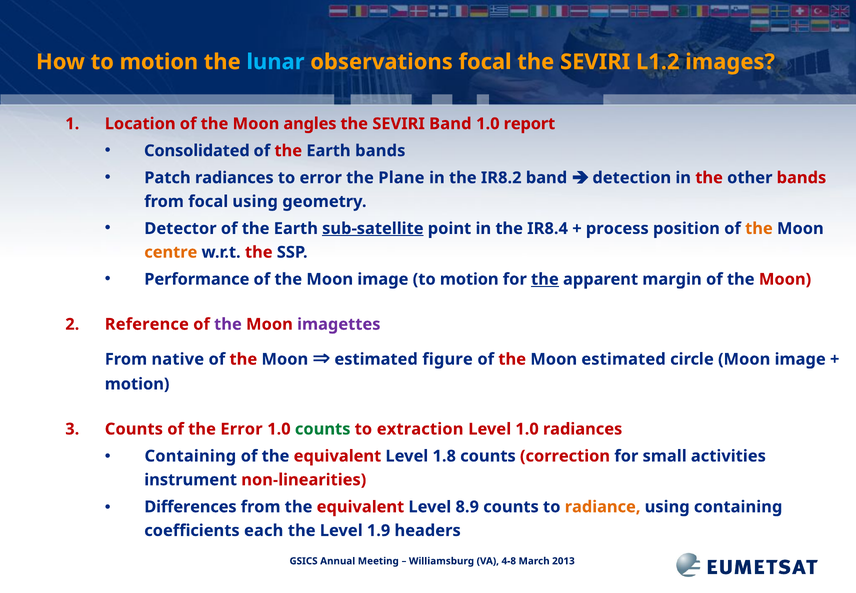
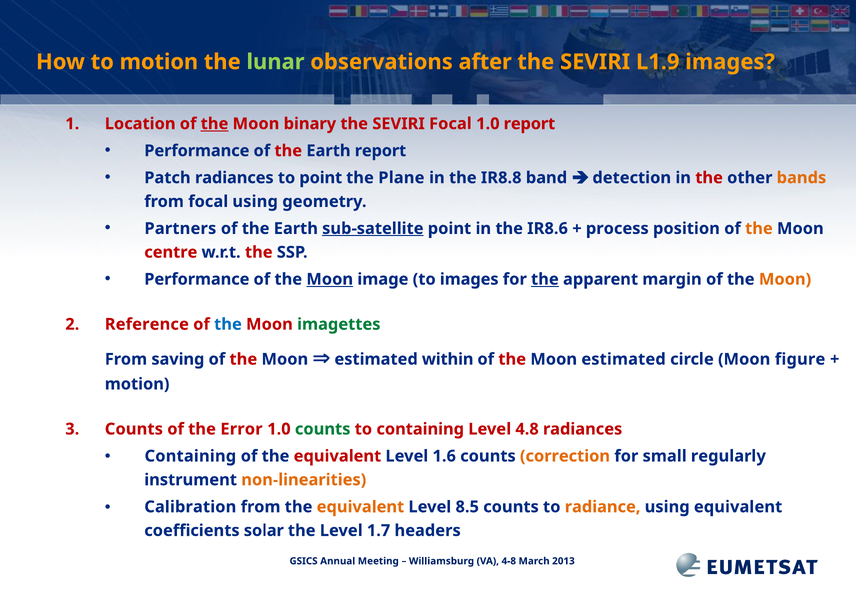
lunar colour: light blue -> light green (275, 62)
observations focal: focal -> after (485, 62)
L1.2: L1.2 -> L1.9 (658, 62)
the underline: none -> present (215, 124)
angles: angles -> binary (310, 124)
SEVIRI Band: Band -> Focal (450, 124)
Consolidated: Consolidated -> Performance (197, 151)
Earth bands: bands -> report (380, 151)
to error: error -> point (321, 178)
IR8.2: IR8.2 -> IR8.8 (501, 178)
bands colour: red -> orange (801, 178)
Detector: Detector -> Partners (180, 228)
IR8.4: IR8.4 -> IR8.6 (548, 228)
centre colour: orange -> red (171, 252)
Moon underline: none -> present (330, 279)
image to motion: motion -> images (469, 279)
Moon colour: red -> orange (785, 279)
the colour: purple -> blue (228, 324)
imagettes colour: purple -> green (339, 324)
native: native -> saving (178, 359)
figure: figure -> within (448, 359)
circle Moon image: image -> figure (800, 359)
to extraction: extraction -> containing (420, 429)
Level 1.0: 1.0 -> 4.8 (527, 429)
1.8: 1.8 -> 1.6 (444, 456)
correction colour: red -> orange (565, 456)
activities: activities -> regularly (728, 456)
non-linearities colour: red -> orange (304, 480)
Differences: Differences -> Calibration (190, 507)
equivalent colour: red -> orange (360, 507)
8.9: 8.9 -> 8.5 (467, 507)
using containing: containing -> equivalent (738, 507)
each: each -> solar (264, 530)
1.9: 1.9 -> 1.7 (379, 530)
